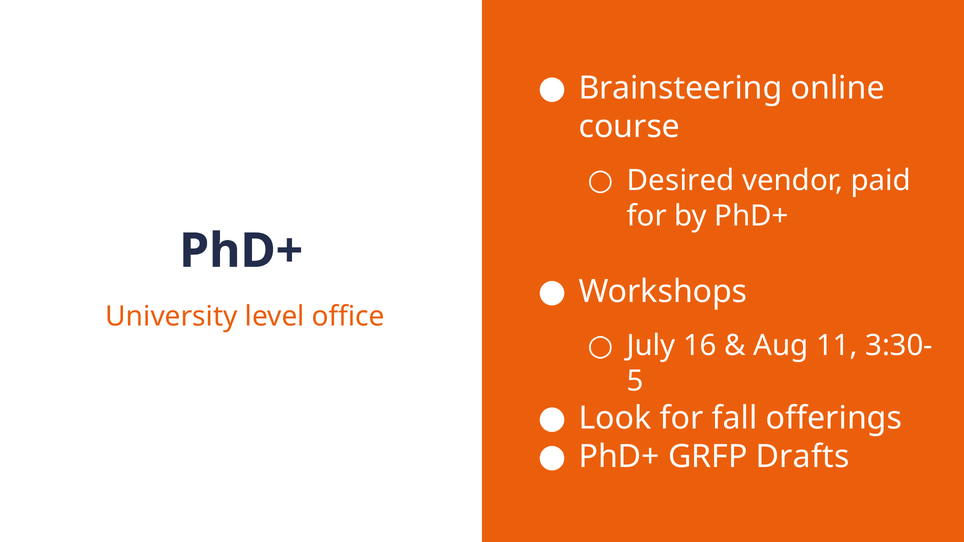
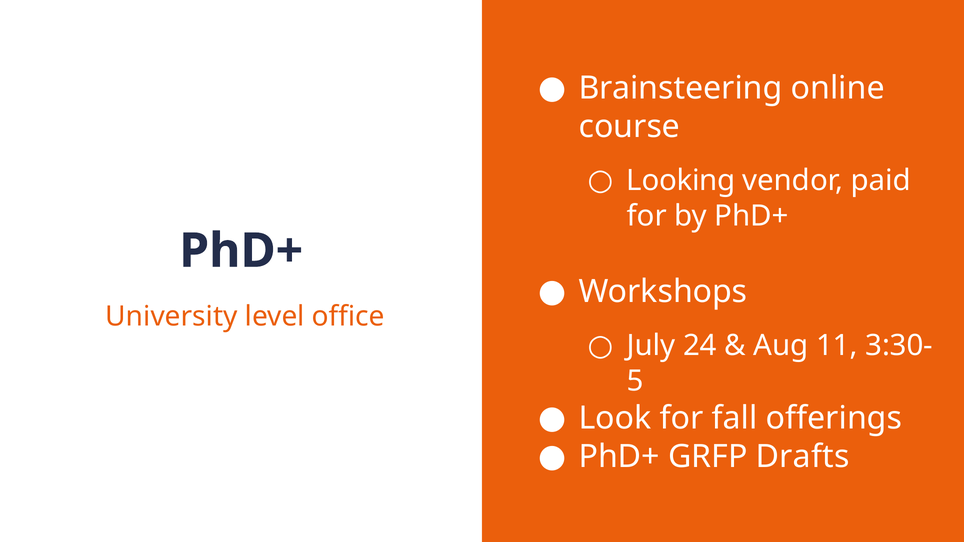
Desired: Desired -> Looking (681, 181)
16: 16 -> 24 (700, 346)
